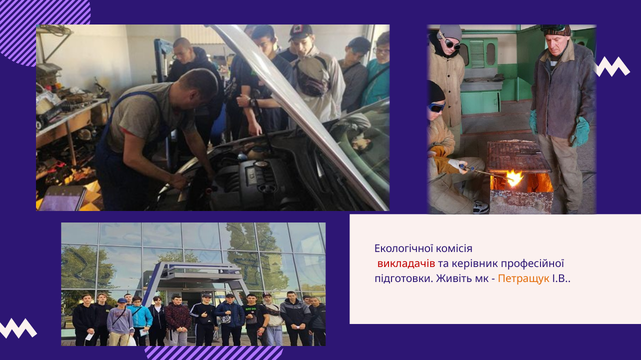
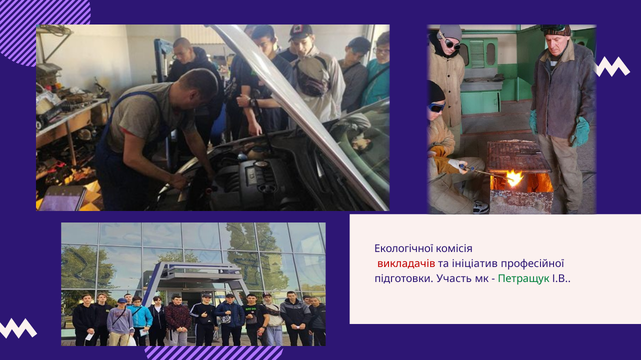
керівник: керівник -> ініціатив (475, 264)
Живіть: Живіть -> Участь (454, 279)
Петращук colour: orange -> green (524, 279)
